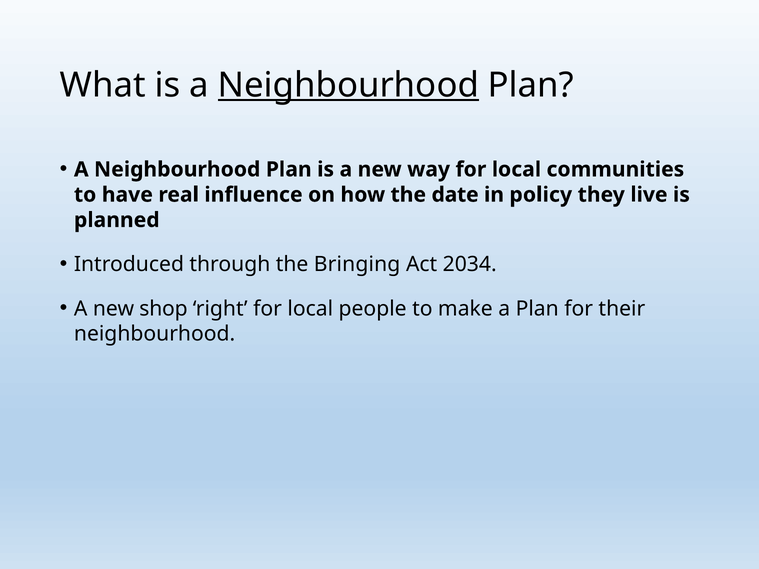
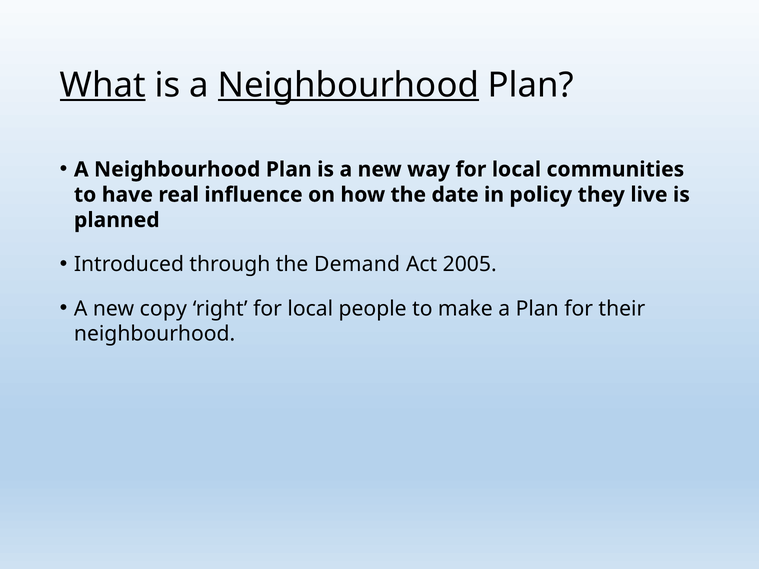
What underline: none -> present (103, 85)
Bringing: Bringing -> Demand (357, 264)
2034: 2034 -> 2005 (470, 264)
shop: shop -> copy (163, 309)
